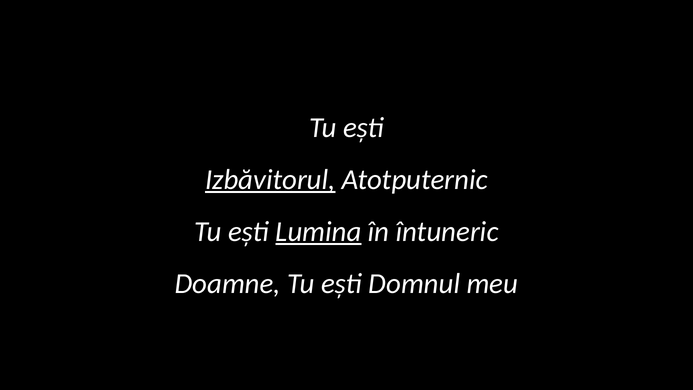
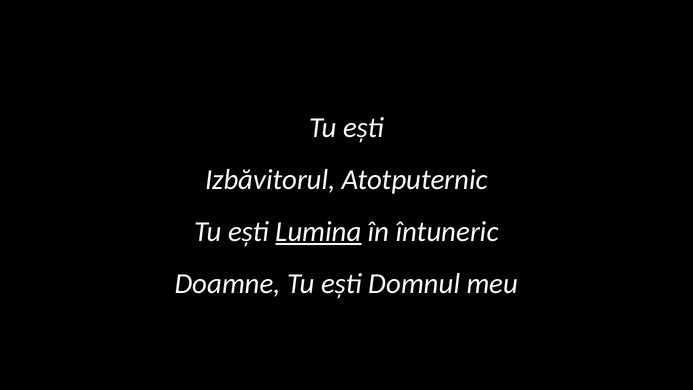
Izbăvitorul underline: present -> none (270, 180)
